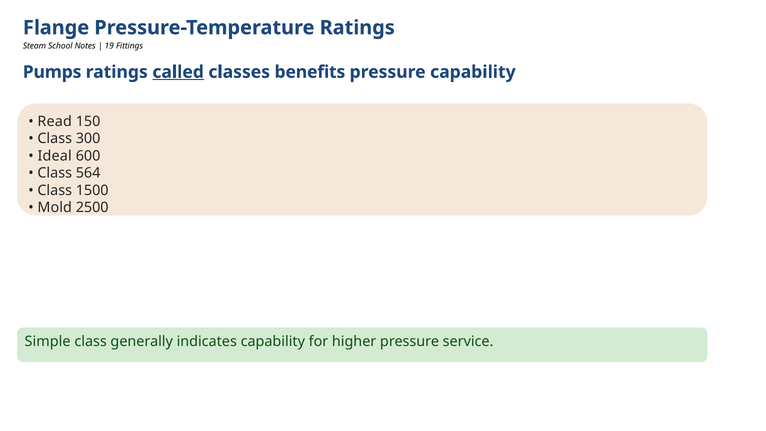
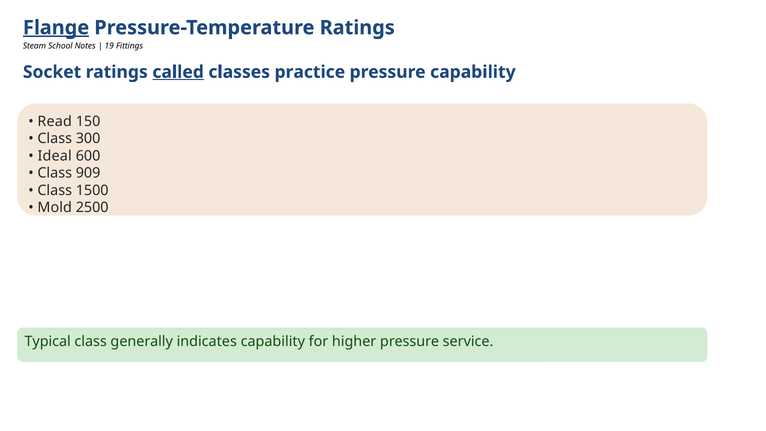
Flange underline: none -> present (56, 28)
Pumps: Pumps -> Socket (52, 72)
benefits: benefits -> practice (310, 72)
564: 564 -> 909 (88, 173)
Simple: Simple -> Typical (48, 342)
